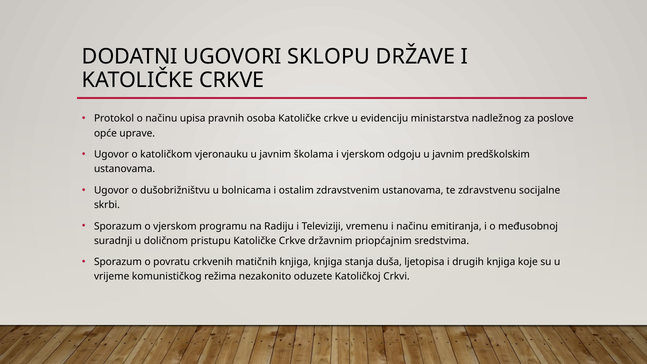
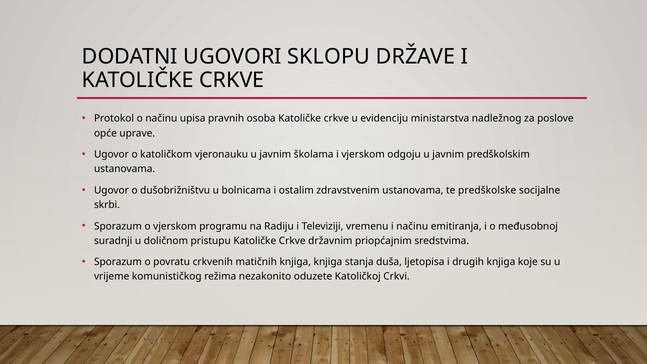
zdravstvenu: zdravstvenu -> predškolske (487, 190)
